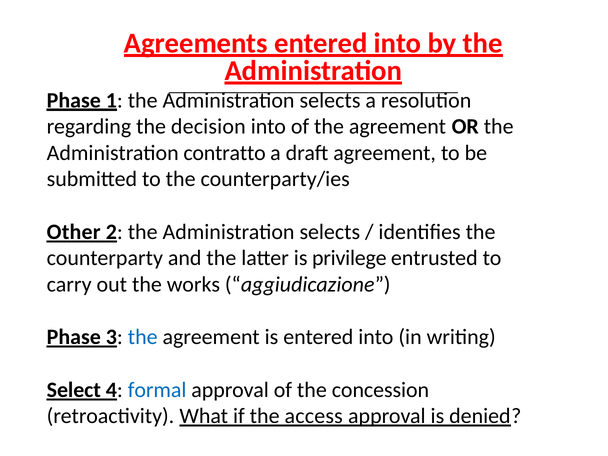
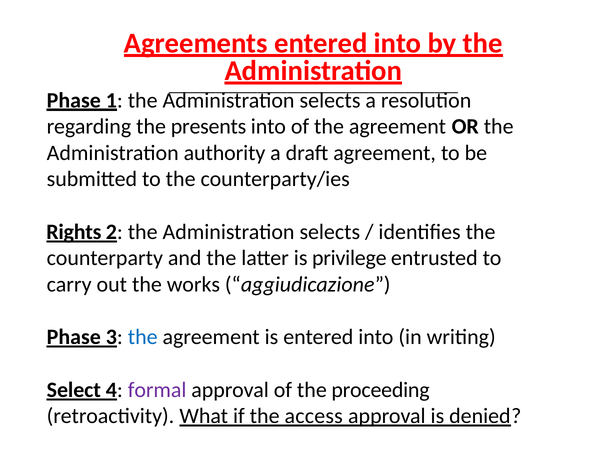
decision: decision -> presents (209, 127)
contratto: contratto -> authority (224, 153)
Other: Other -> Rights (74, 232)
formal colour: blue -> purple (157, 390)
concession: concession -> proceeding (381, 390)
